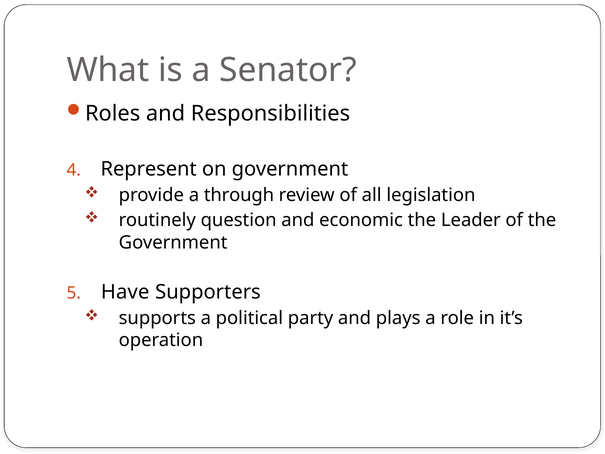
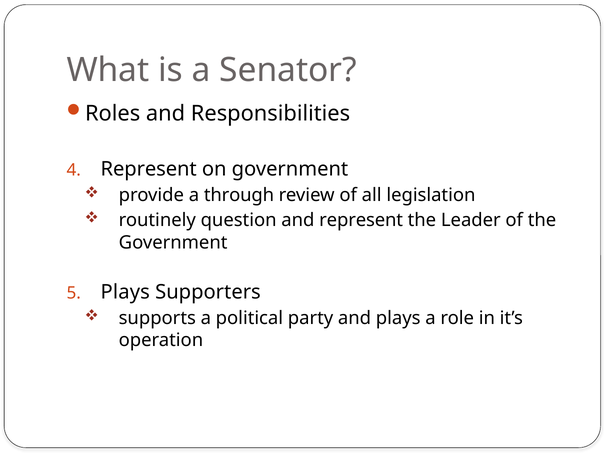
and economic: economic -> represent (361, 220)
Have: Have -> Plays (125, 292)
